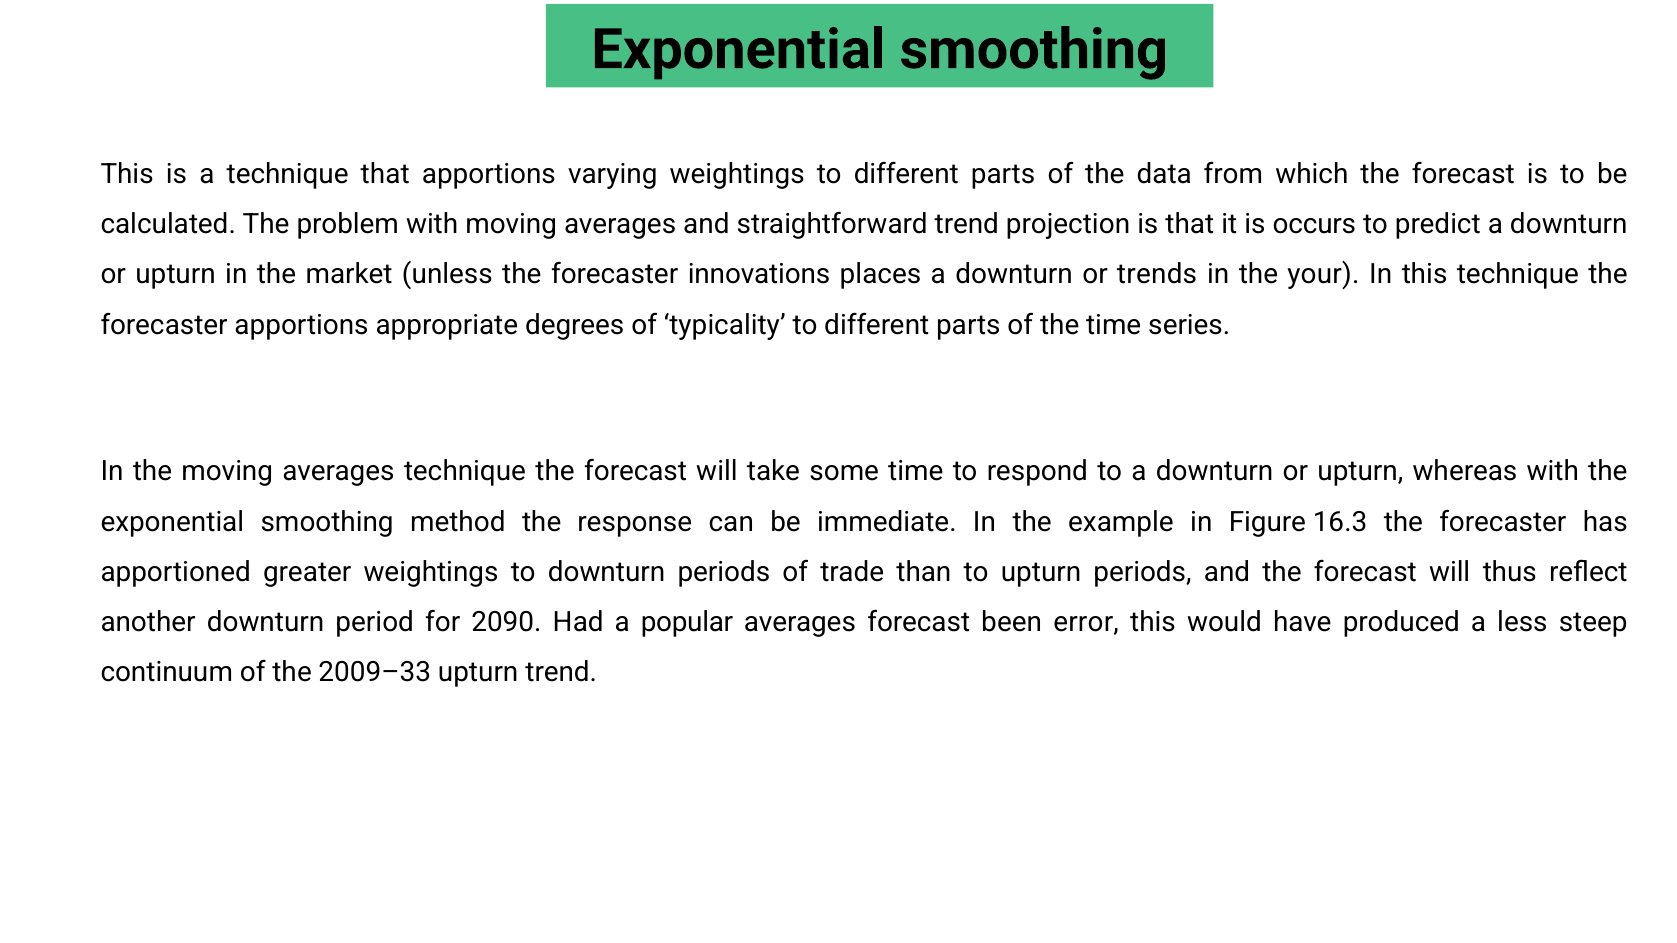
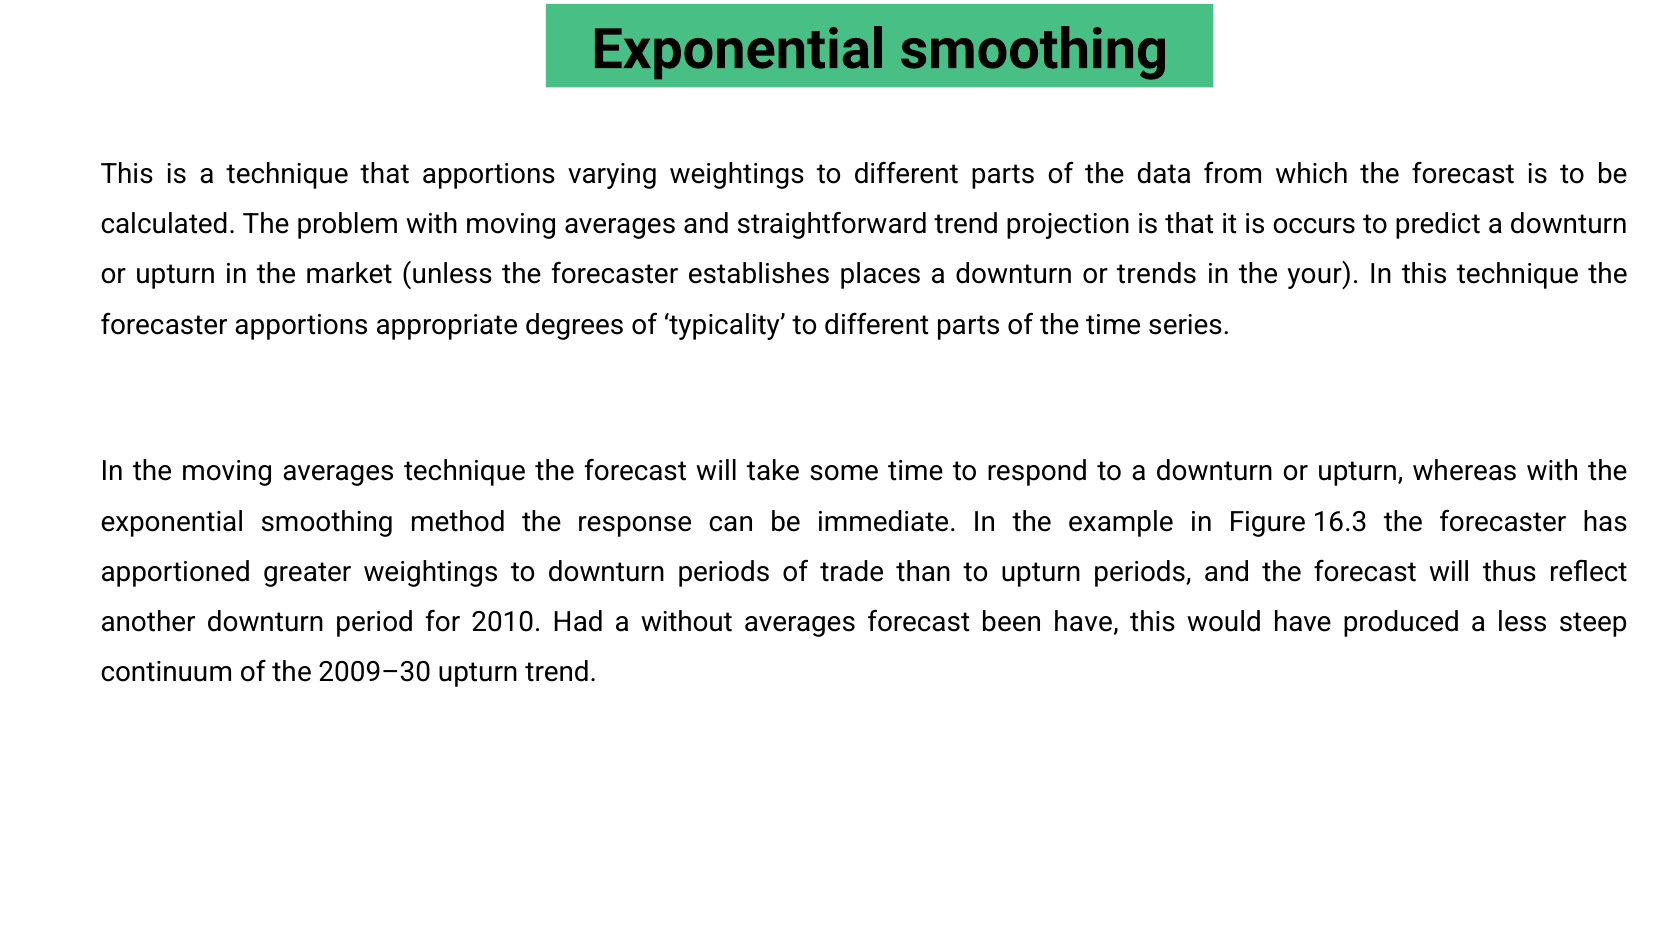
innovations: innovations -> establishes (759, 275)
2090: 2090 -> 2010 (506, 623)
popular: popular -> without (687, 623)
been error: error -> have (1086, 623)
2009–33: 2009–33 -> 2009–30 (375, 673)
